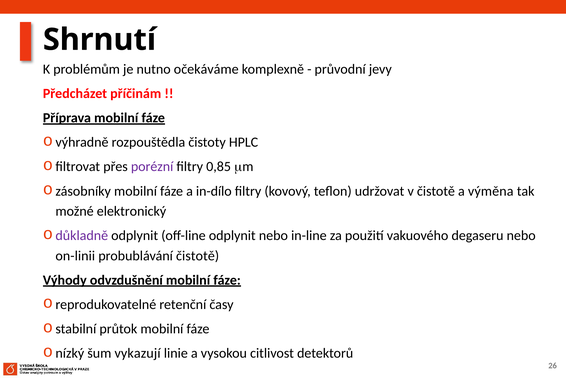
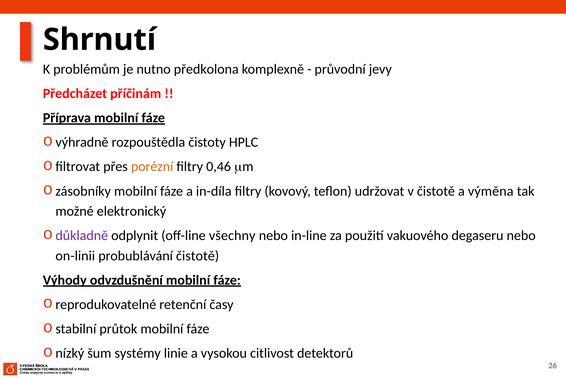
očekáváme: očekáváme -> předkolona (206, 69)
porézní colour: purple -> orange (152, 166)
0,85: 0,85 -> 0,46 (219, 166)
in-dílo: in-dílo -> in-díla (214, 191)
off-line odplynit: odplynit -> všechny (232, 235)
vykazují: vykazují -> systémy (138, 353)
